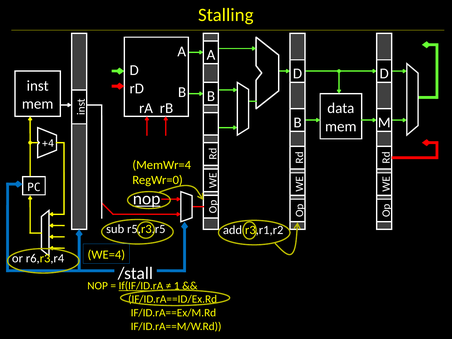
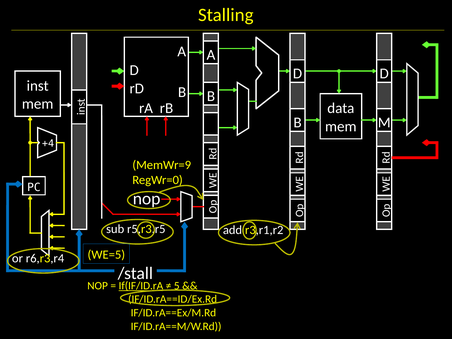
MemWr=4: MemWr=4 -> MemWr=9 (162, 165)
nop underline: present -> none (147, 199)
WE=4: WE=4 -> WE=5 (106, 255)
1: 1 -> 5 (177, 286)
